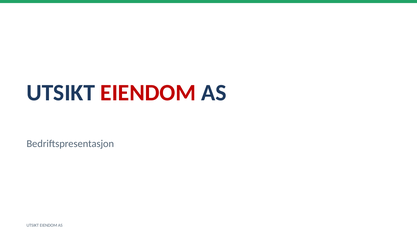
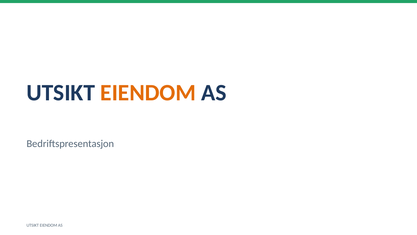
EIENDOM colour: red -> orange (148, 92)
